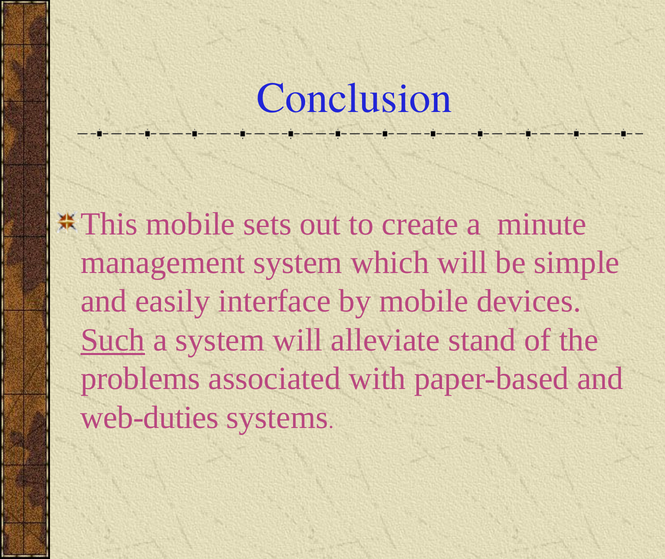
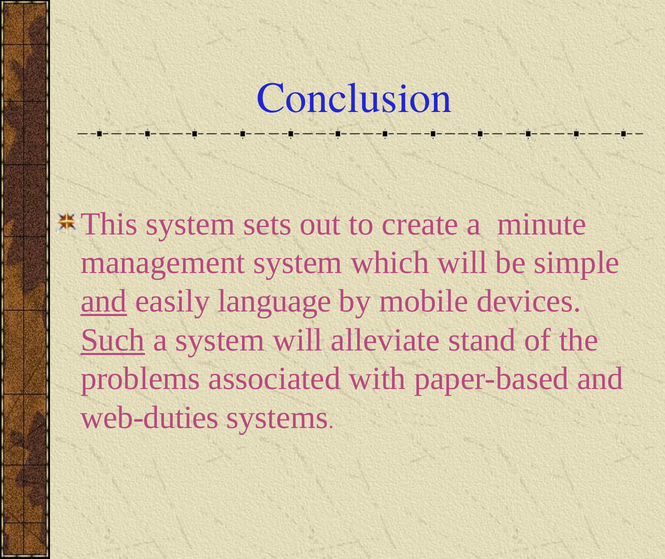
This mobile: mobile -> system (191, 224)
and underline: none -> present (104, 301)
interface: interface -> language (275, 301)
